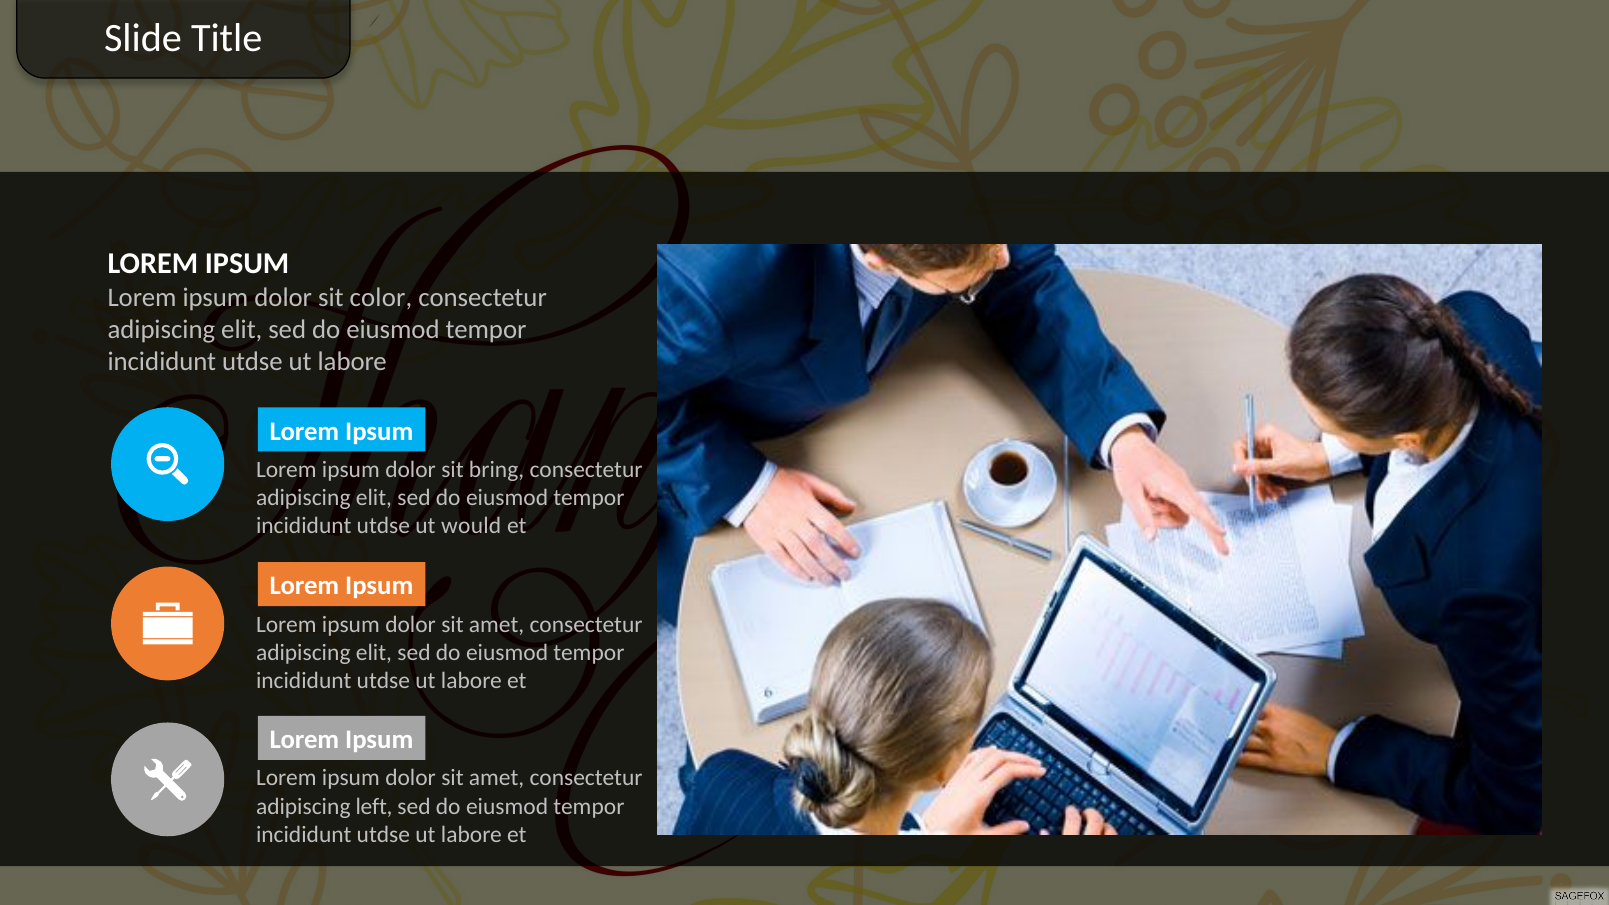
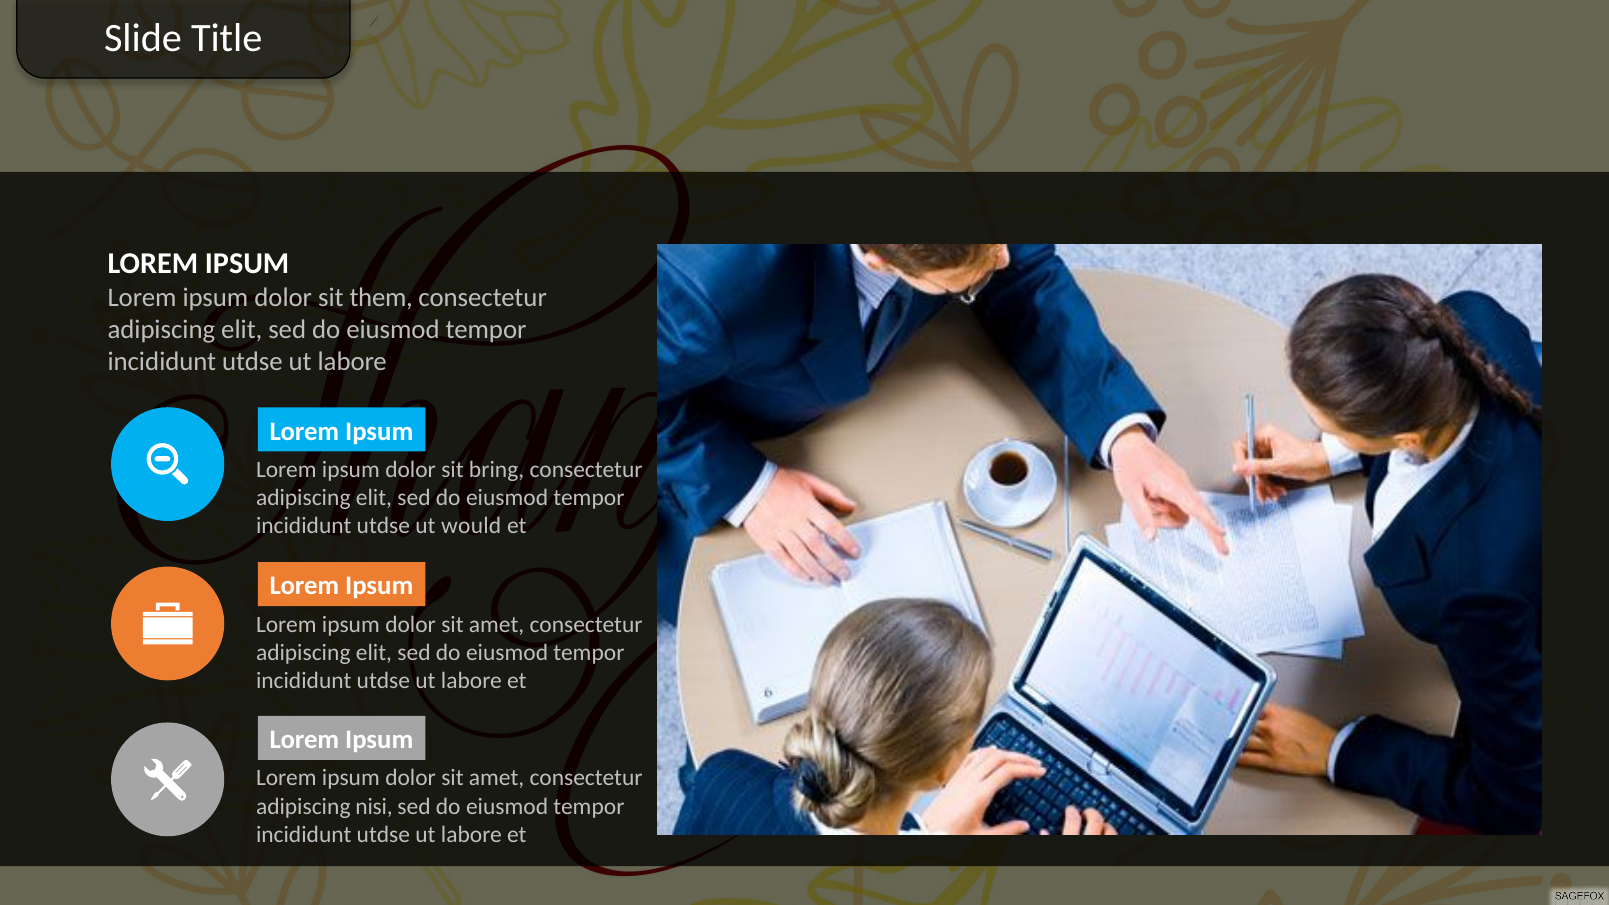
color: color -> them (381, 298)
left: left -> nisi (374, 806)
